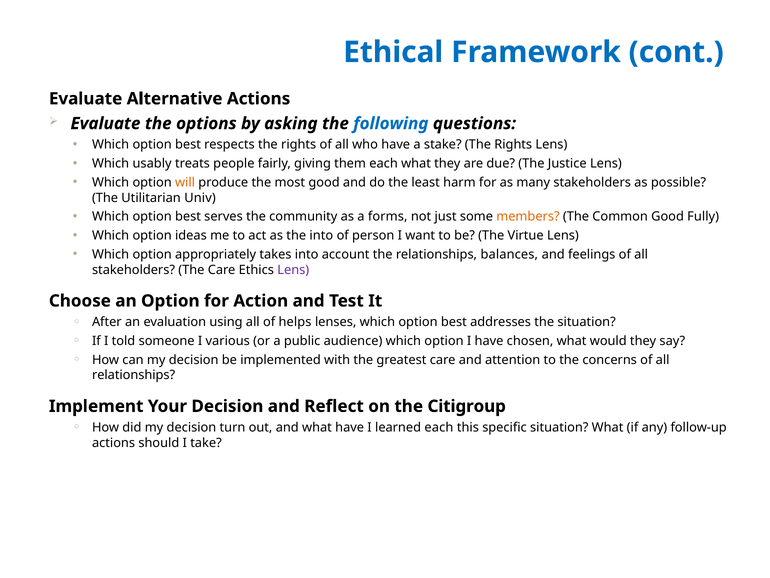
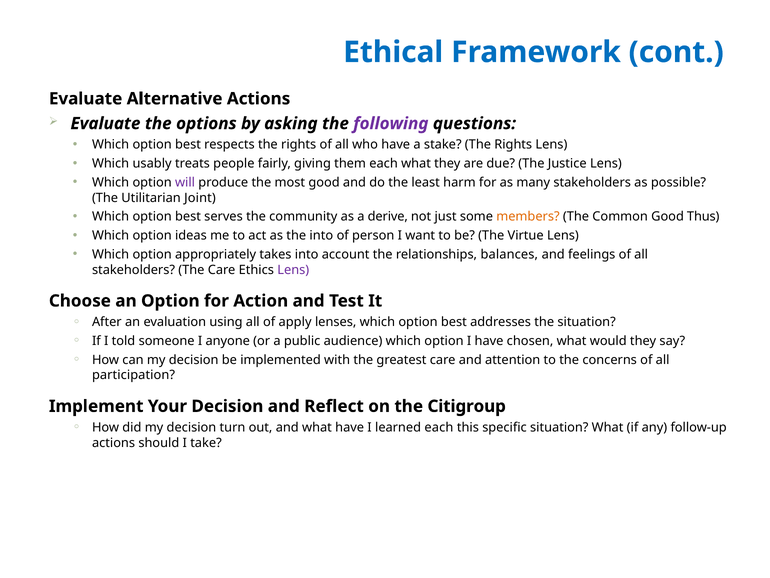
following colour: blue -> purple (391, 123)
will colour: orange -> purple (185, 182)
Univ: Univ -> Joint (200, 198)
forms: forms -> derive (388, 216)
Fully: Fully -> Thus (703, 216)
helps: helps -> apply (295, 322)
various: various -> anyone (228, 341)
relationships: relationships -> participation (133, 375)
